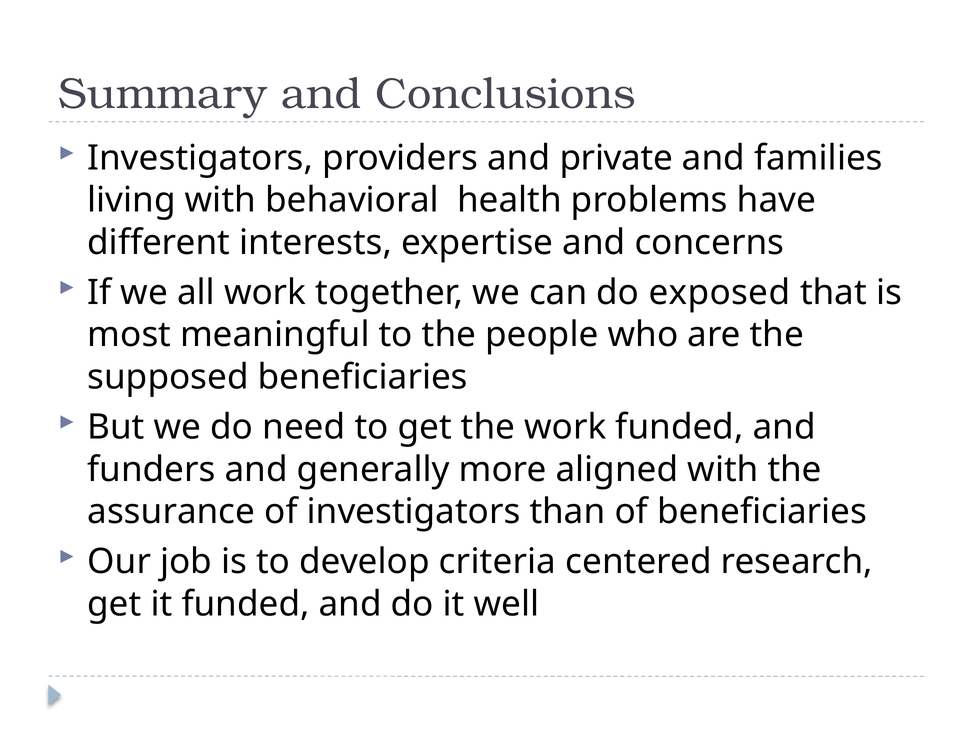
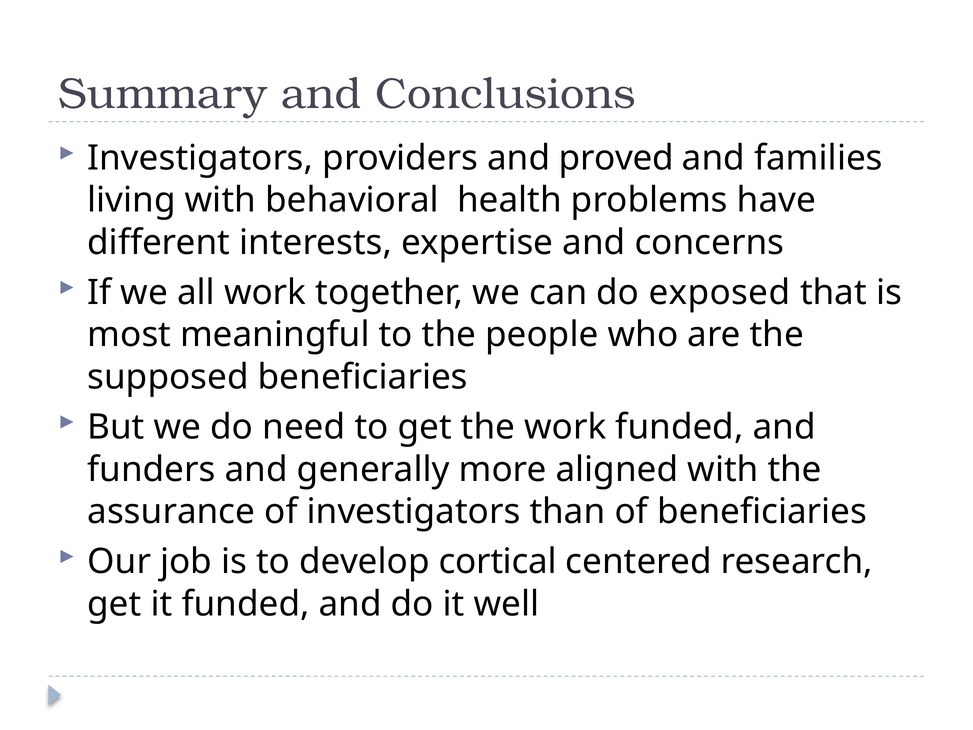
private: private -> proved (616, 158)
criteria: criteria -> cortical (498, 562)
